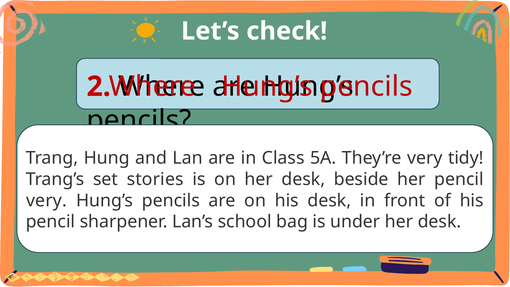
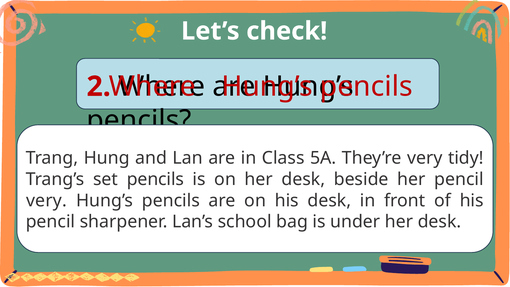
set stories: stories -> pencils (155, 179)
